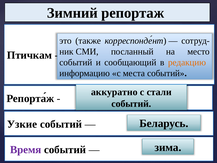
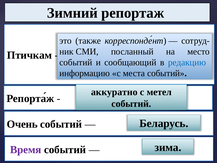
редакцию colour: orange -> blue (187, 62)
стали: стали -> метел (159, 92)
Узкие: Узкие -> Очень (22, 124)
